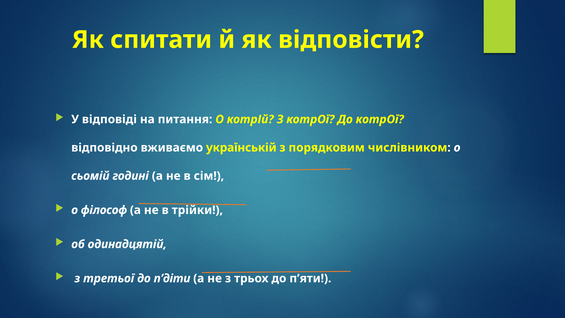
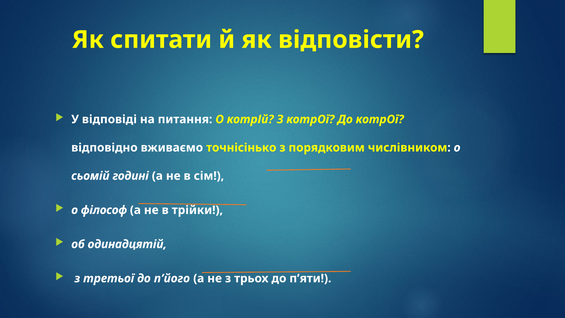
українській: українській -> точнісінько (241, 148)
п’діти: п’діти -> п’його (172, 278)
